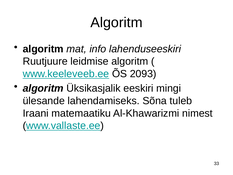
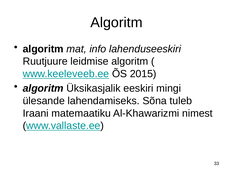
2093: 2093 -> 2015 (143, 74)
